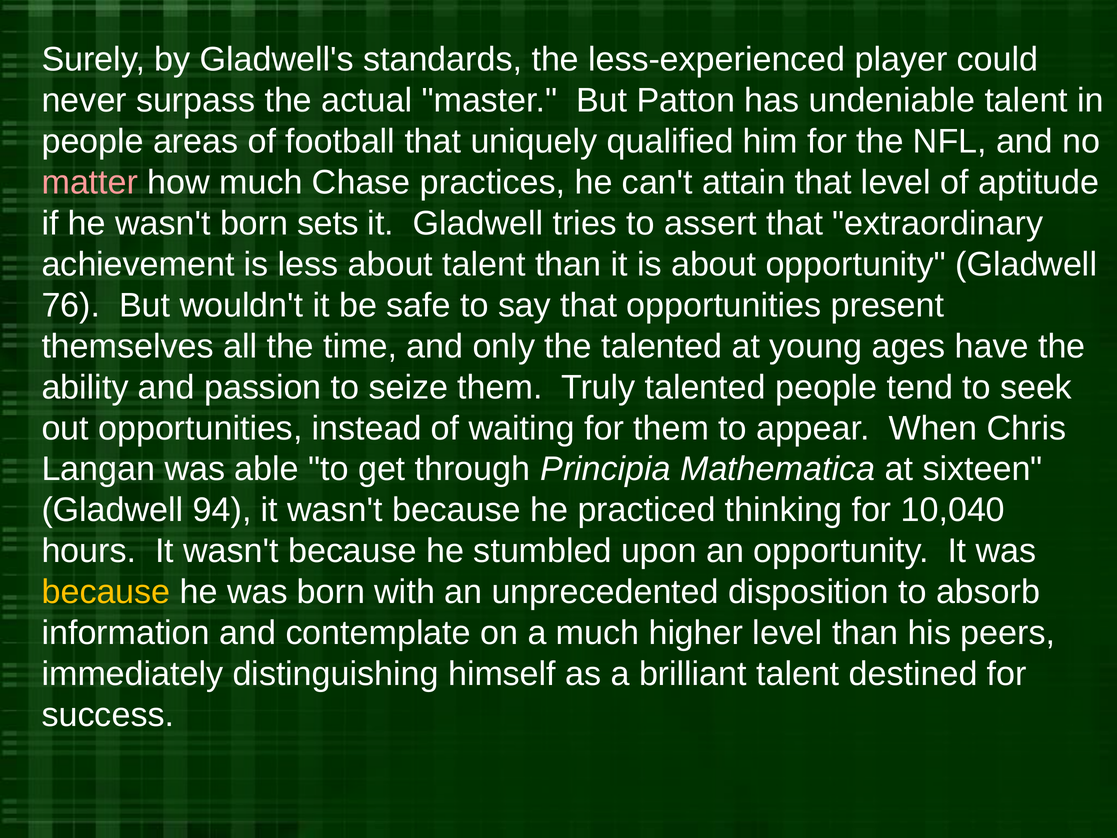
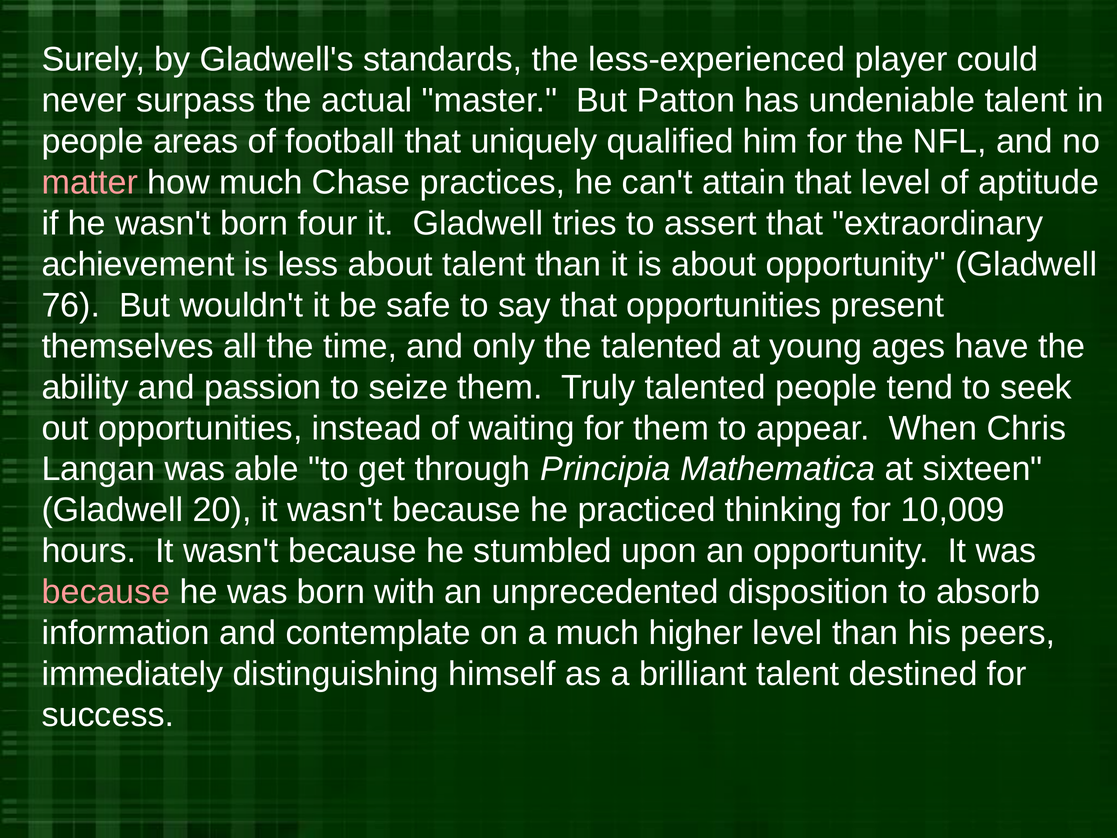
sets: sets -> four (328, 223)
94: 94 -> 20 (222, 510)
10,040: 10,040 -> 10,009 (953, 510)
because colour: yellow -> pink (106, 592)
